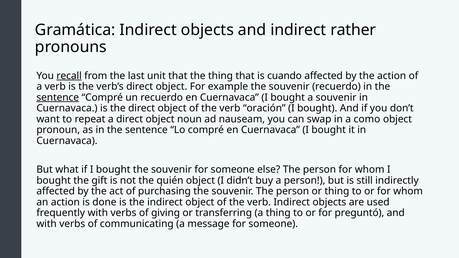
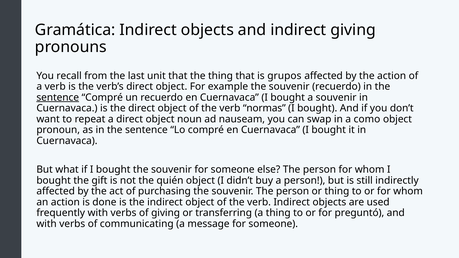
indirect rather: rather -> giving (353, 30)
recall underline: present -> none (69, 76)
cuando: cuando -> grupos (284, 76)
oración: oración -> normas (264, 108)
